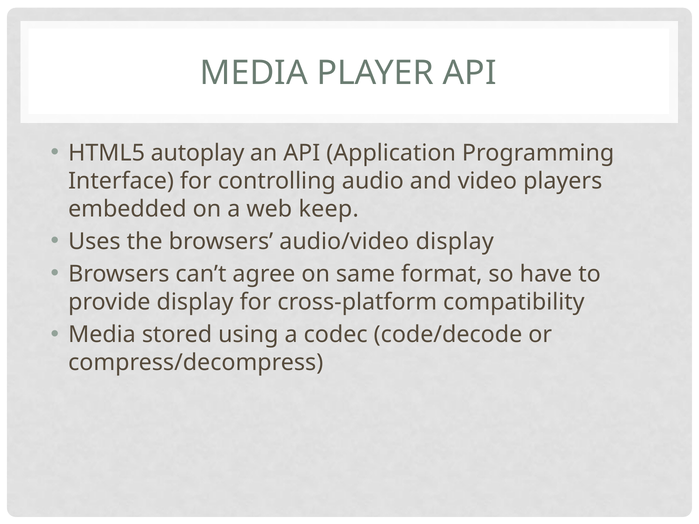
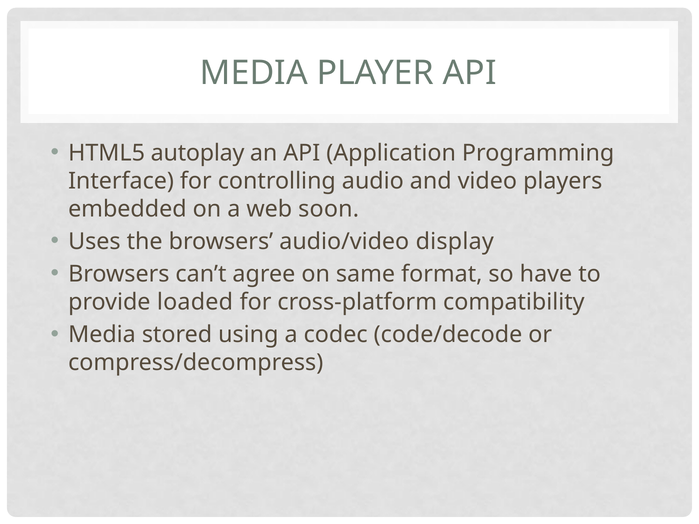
keep: keep -> soon (329, 209)
provide display: display -> loaded (195, 302)
